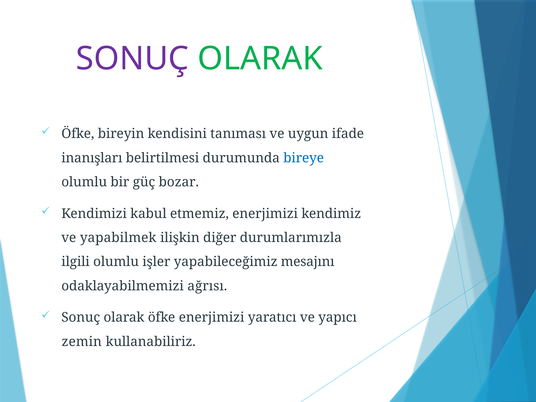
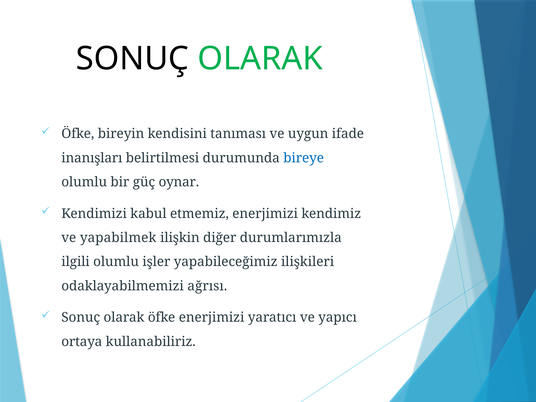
SONUÇ colour: purple -> black (132, 59)
bozar: bozar -> oynar (179, 182)
mesajını: mesajını -> ilişkileri (308, 262)
zemin: zemin -> ortaya (82, 342)
